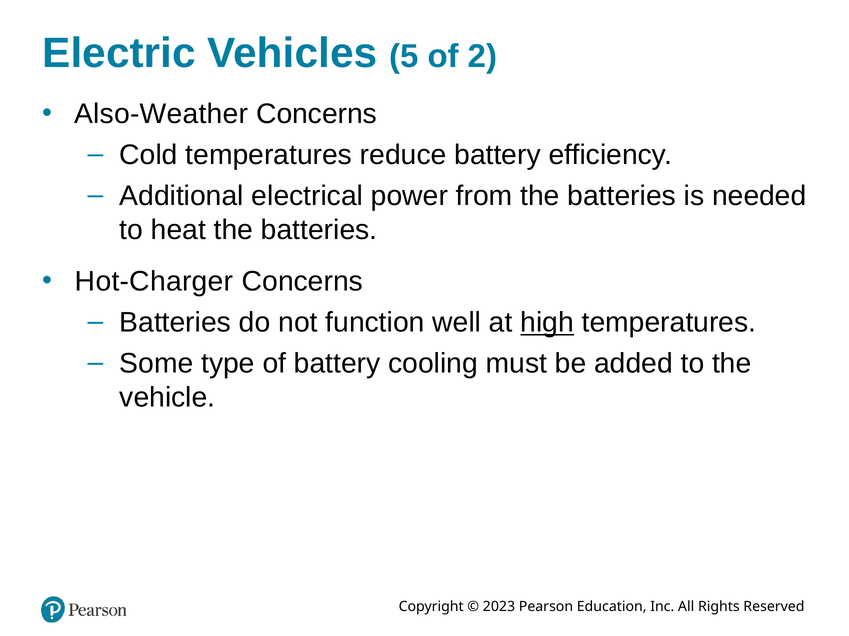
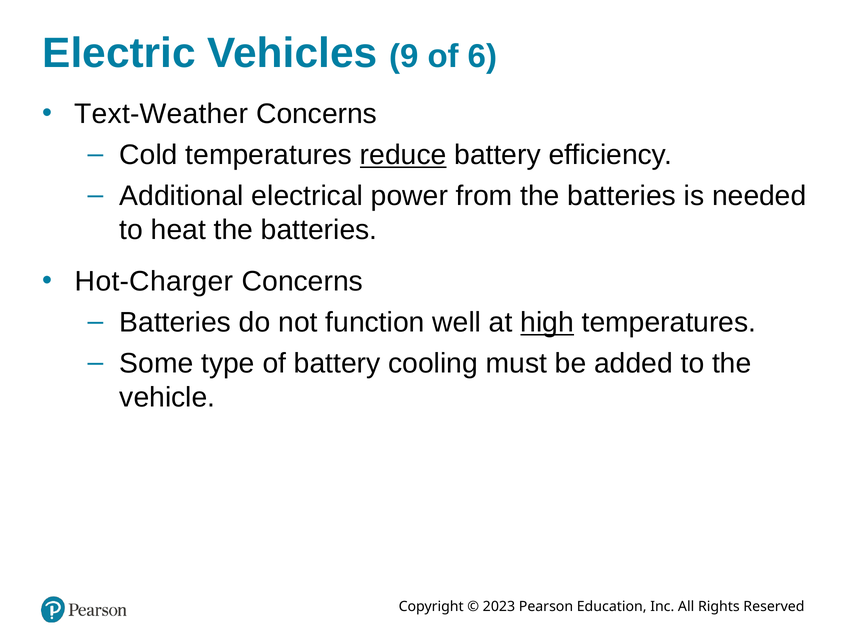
5: 5 -> 9 (404, 57)
2: 2 -> 6 (483, 57)
Also-Weather: Also-Weather -> Text-Weather (161, 114)
reduce underline: none -> present (403, 155)
